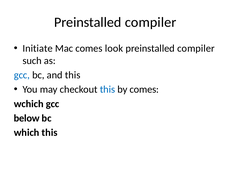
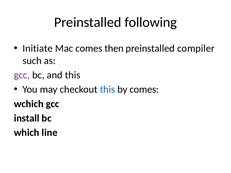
compiler: compiler -> following (151, 22)
look: look -> then (114, 48)
gcc colour: blue -> purple (22, 75)
below: below -> install (27, 118)
which this: this -> line (50, 133)
